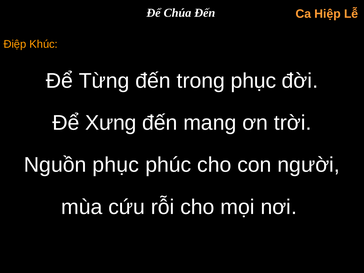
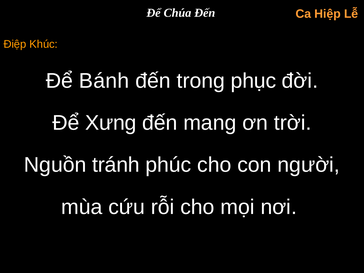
Từng: Từng -> Bánh (104, 81)
Nguồn phục: phục -> tránh (116, 165)
